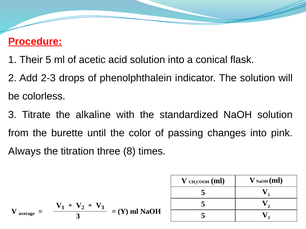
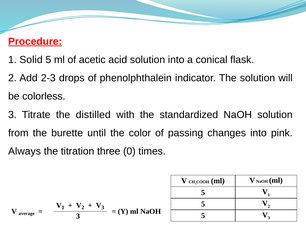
Their: Their -> Solid (31, 60)
alkaline: alkaline -> distilled (93, 115)
8: 8 -> 0 (129, 152)
